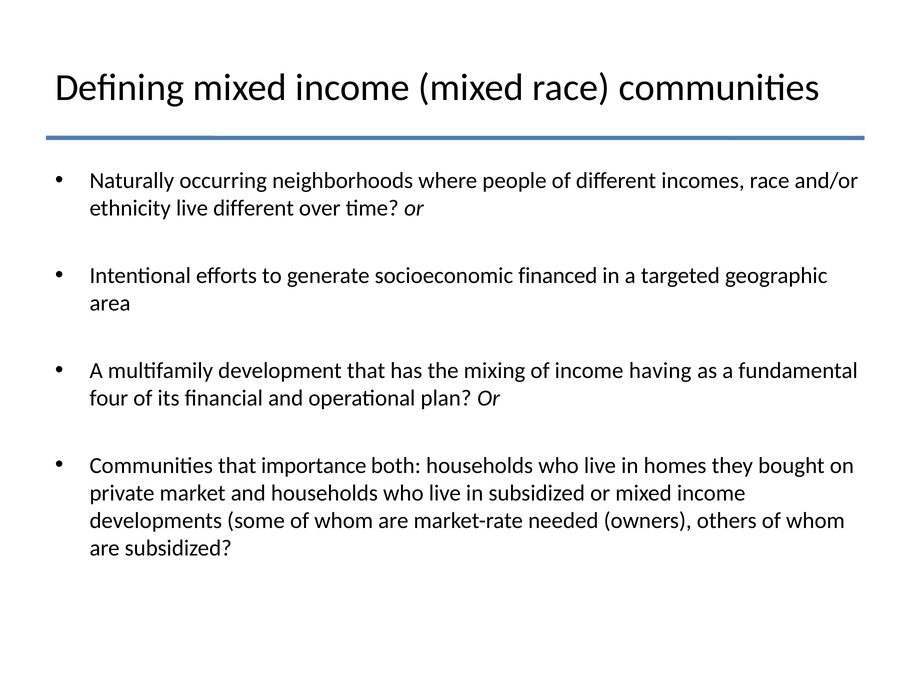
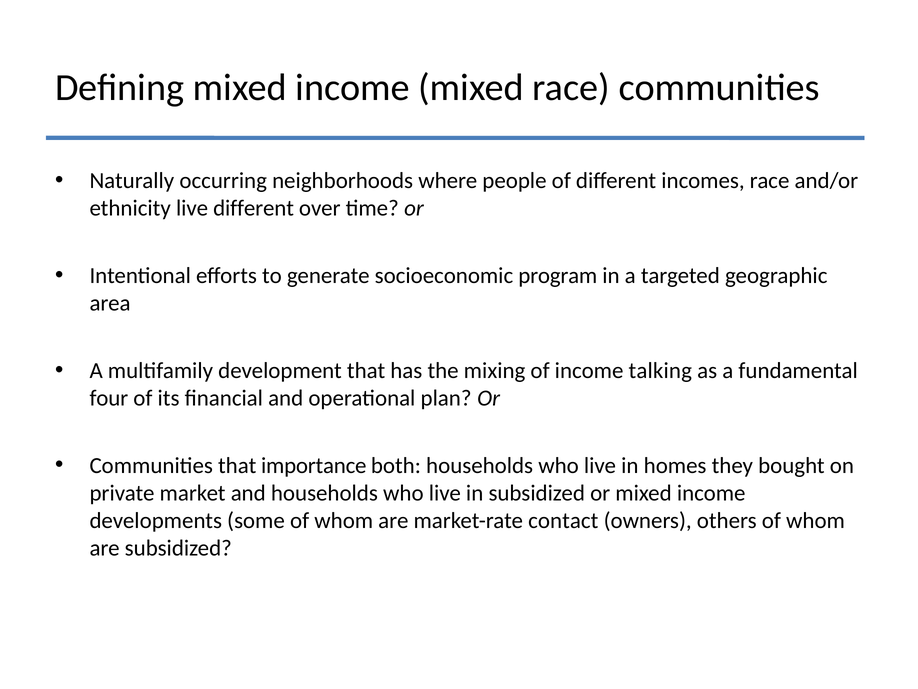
financed: financed -> program (558, 275)
having: having -> talking (660, 370)
needed: needed -> contact (563, 520)
